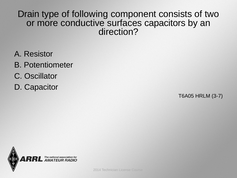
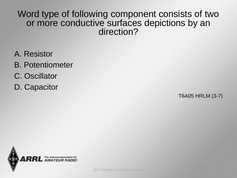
Drain: Drain -> Word (29, 14)
capacitors: capacitors -> depictions (165, 23)
